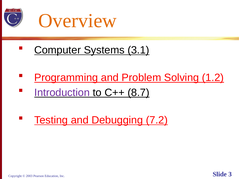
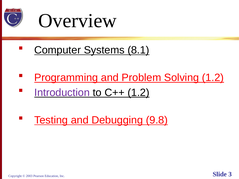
Overview colour: orange -> black (77, 21)
3.1: 3.1 -> 8.1 (138, 50)
C++ 8.7: 8.7 -> 1.2 (138, 93)
7.2: 7.2 -> 9.8 (157, 120)
